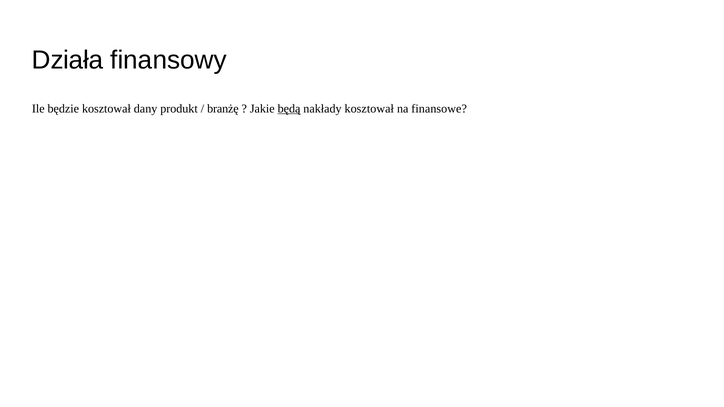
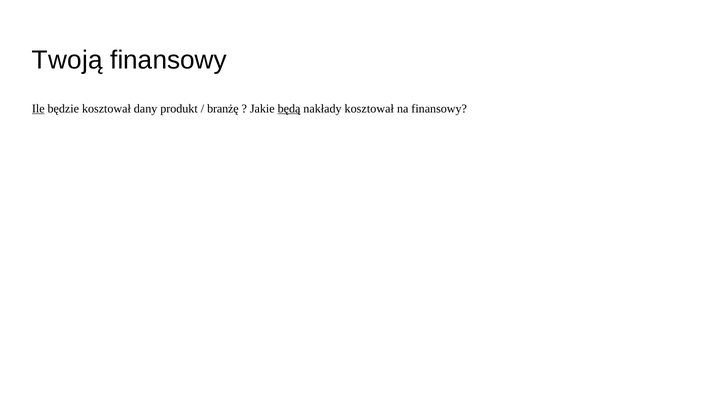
Działa: Działa -> Twoją (67, 60)
Ile underline: none -> present (38, 109)
na finansowe: finansowe -> finansowy (439, 109)
